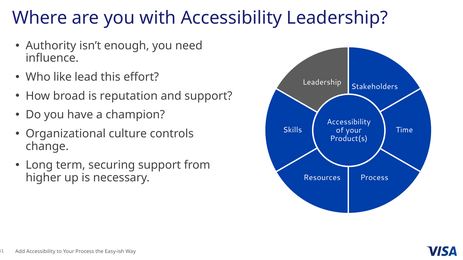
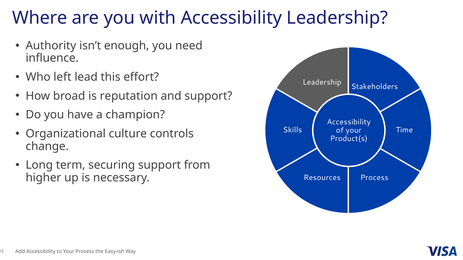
like: like -> left (62, 77)
